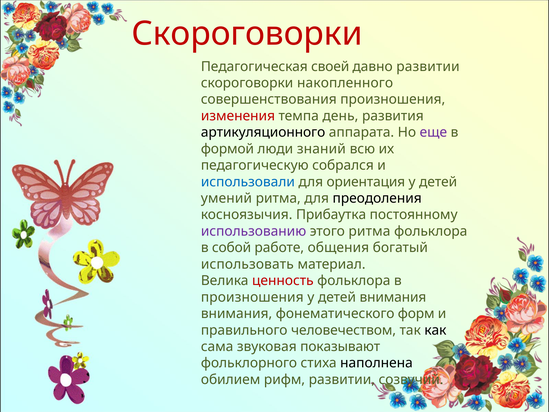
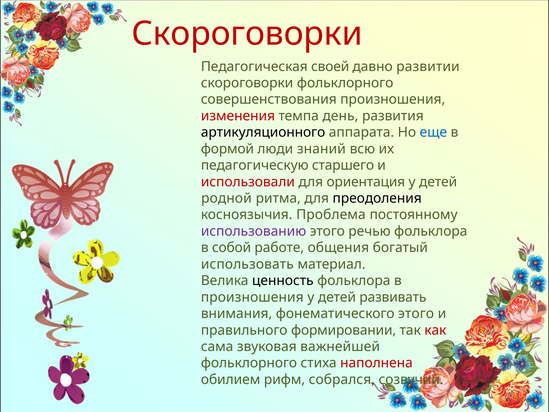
скороговорки накопленного: накопленного -> фольклорного (345, 83)
еще colour: purple -> blue (433, 132)
собрался: собрался -> старшего (343, 165)
использовали colour: blue -> red (248, 182)
умений: умений -> родной (226, 198)
Прибаутка: Прибаутка -> Проблема (331, 215)
этого ритма: ритма -> речью (370, 231)
ценность colour: red -> black (283, 281)
детей внимания: внимания -> развивать (393, 297)
фонематического форм: форм -> этого (416, 313)
человечеством: человечеством -> формировании (344, 330)
как colour: black -> red (435, 330)
показывают: показывают -> важнейшей (340, 346)
наполнена colour: black -> red (376, 363)
рифм развитии: развитии -> собрался (342, 379)
